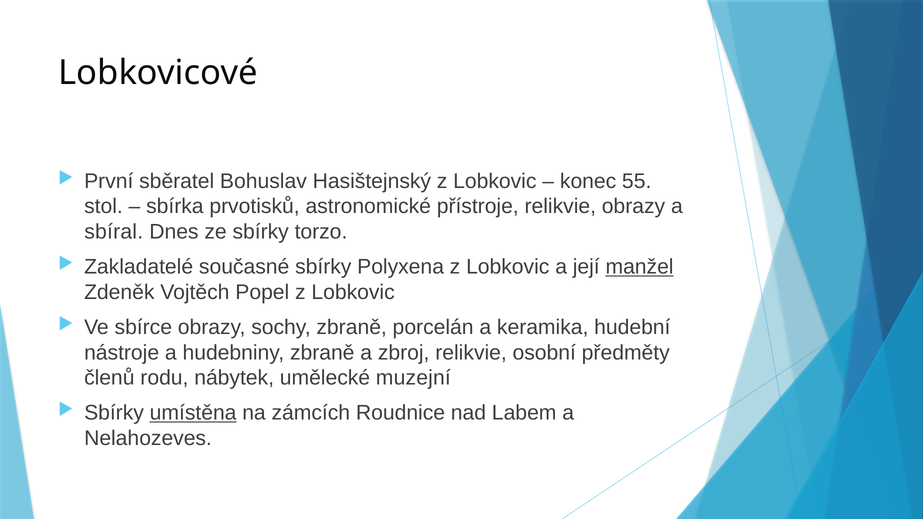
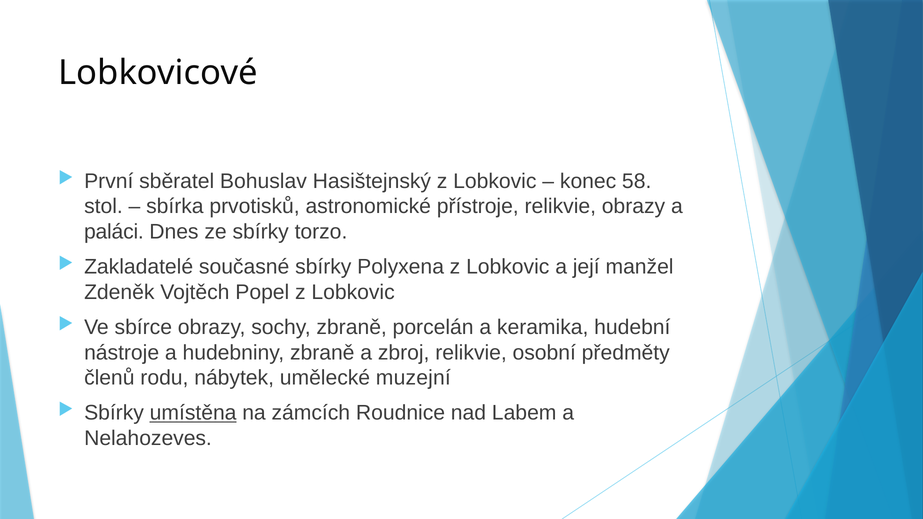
55: 55 -> 58 (637, 181)
sbíral: sbíral -> paláci (114, 232)
manžel underline: present -> none (640, 267)
